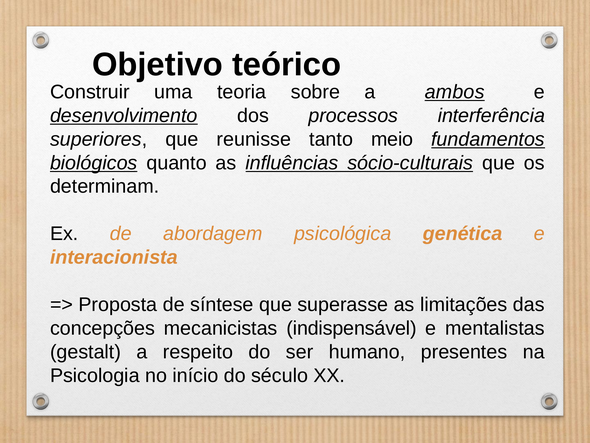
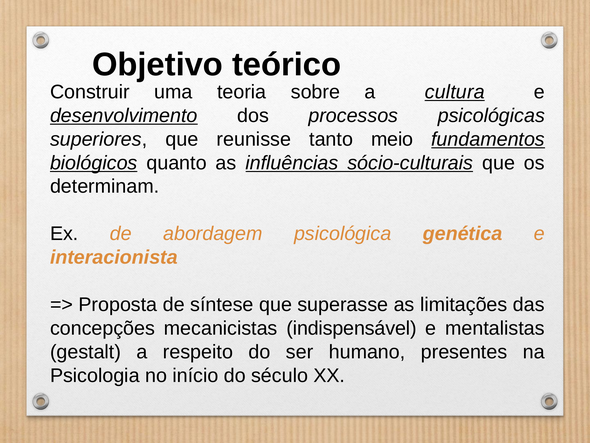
ambos: ambos -> cultura (455, 92)
interferência: interferência -> psicológicas (491, 115)
